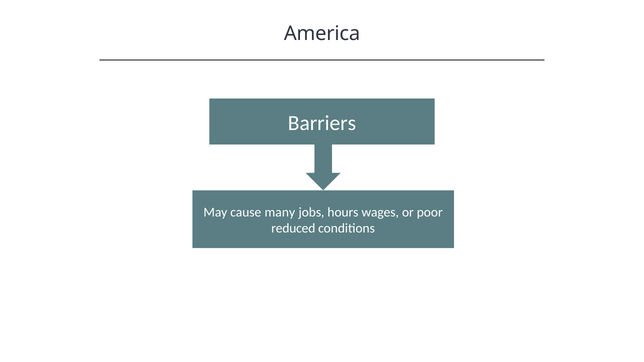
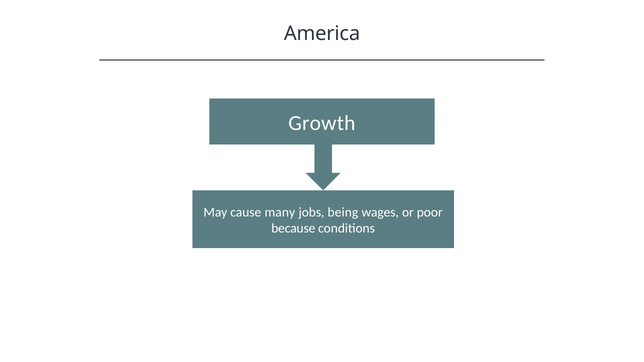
Barriers: Barriers -> Growth (322, 123)
hours: hours -> being (343, 212)
reduced: reduced -> because (293, 228)
